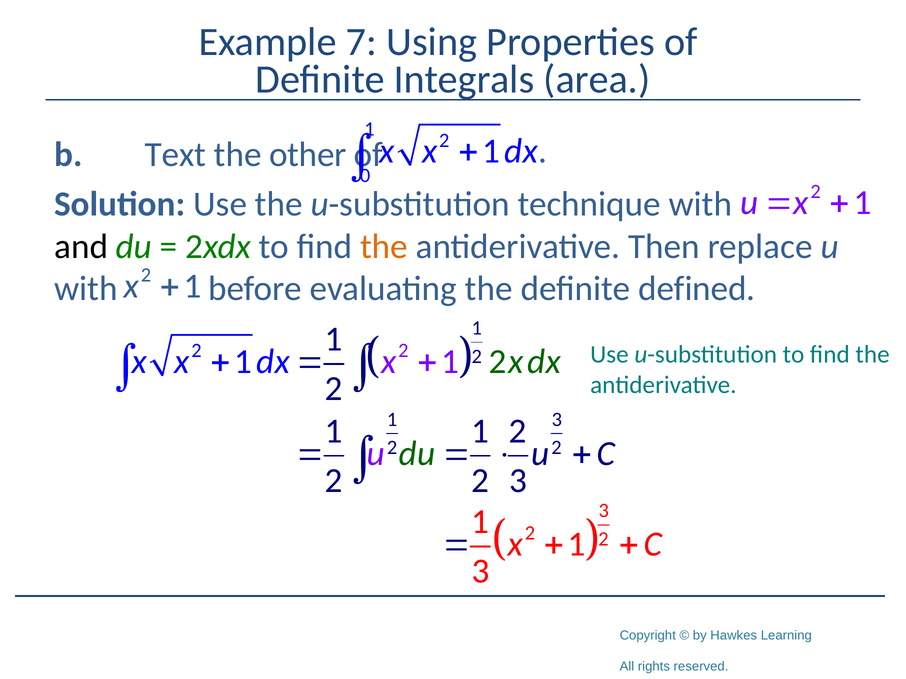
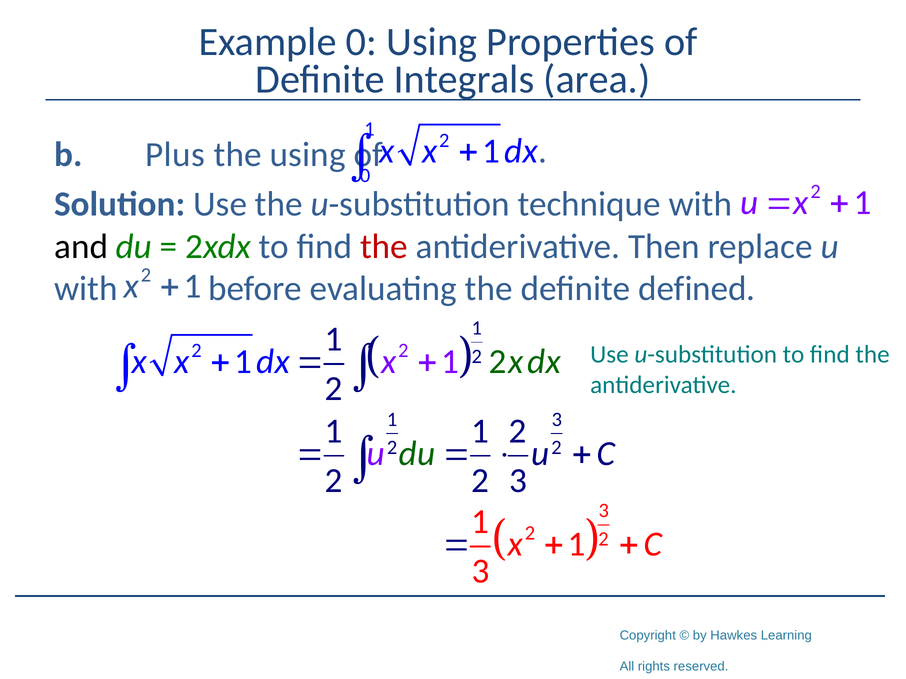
Example 7: 7 -> 0 (361, 42)
Text: Text -> Plus (175, 155)
the other: other -> using (308, 155)
the colour: orange -> red (384, 247)
